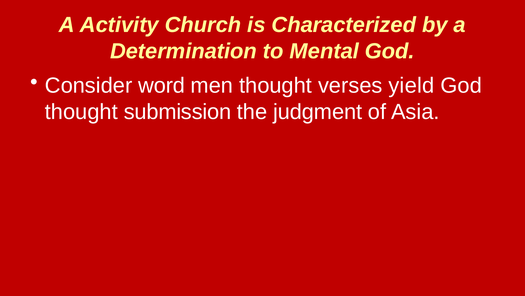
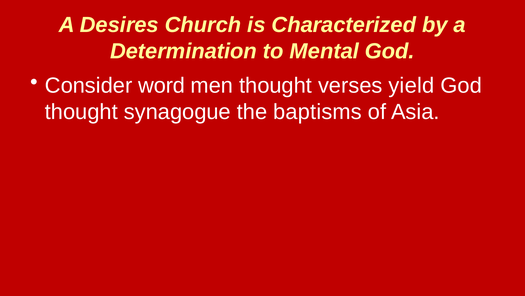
Activity: Activity -> Desires (119, 25)
submission: submission -> synagogue (177, 112)
judgment: judgment -> baptisms (318, 112)
